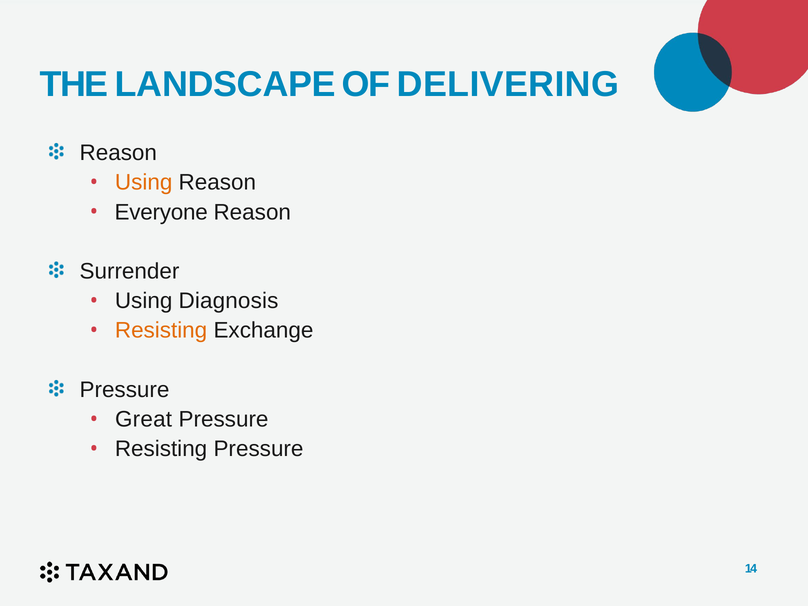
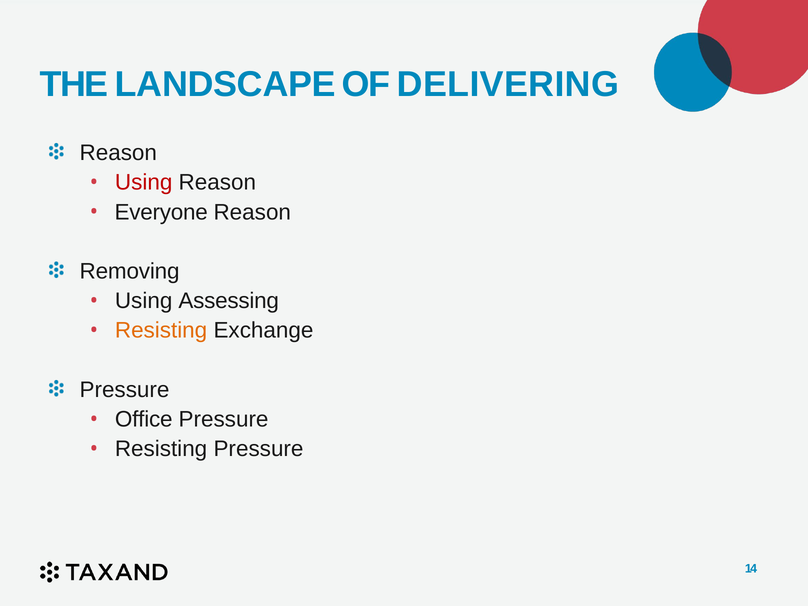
Using colour: orange -> red (144, 182)
Surrender: Surrender -> Removing (130, 271)
Diagnosis: Diagnosis -> Assessing (229, 301)
Great: Great -> Office (144, 419)
